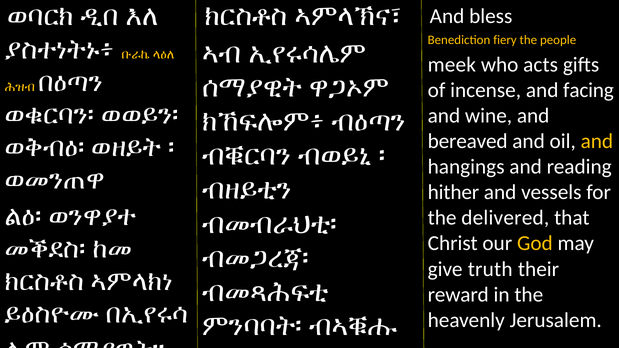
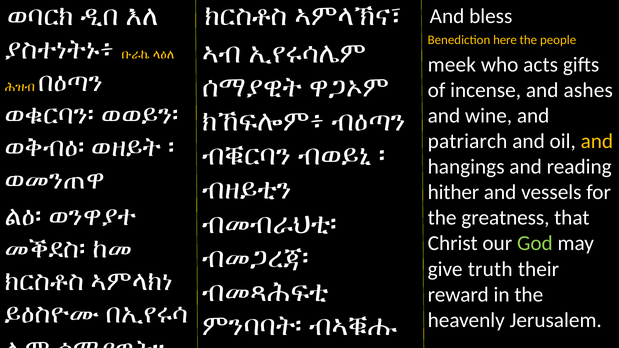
fiery: fiery -> here (505, 40)
facing: facing -> ashes (588, 90)
bereaved: bereaved -> patriarch (468, 141)
delivered: delivered -> greatness (505, 218)
God colour: yellow -> light green (535, 244)
